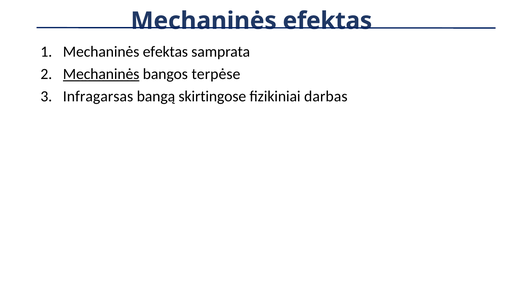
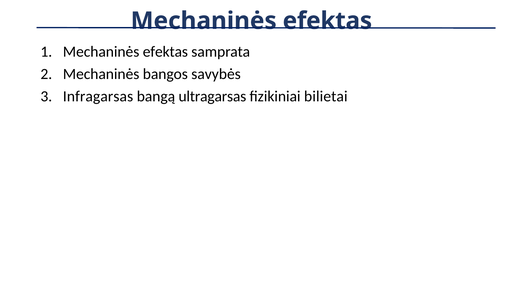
Mechaninės underline: present -> none (101, 74)
terpėse: terpėse -> savybės (216, 74)
skirtingose: skirtingose -> ultragarsas (212, 96)
darbas: darbas -> bilietai (326, 96)
